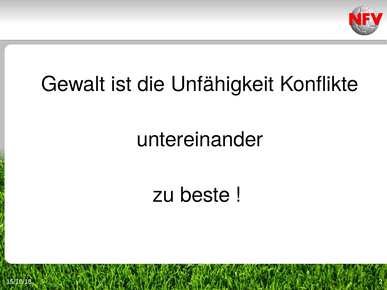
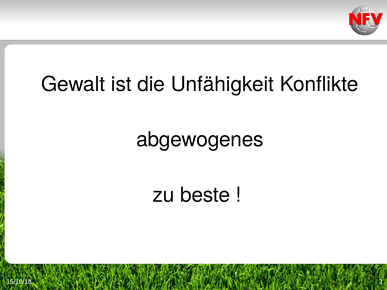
untereinander: untereinander -> abgewogenes (200, 140)
